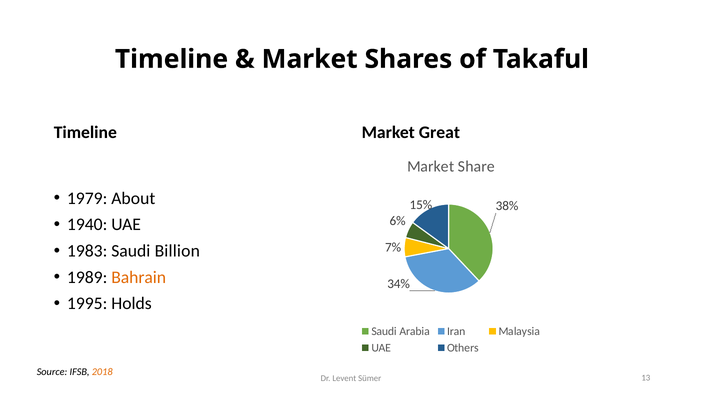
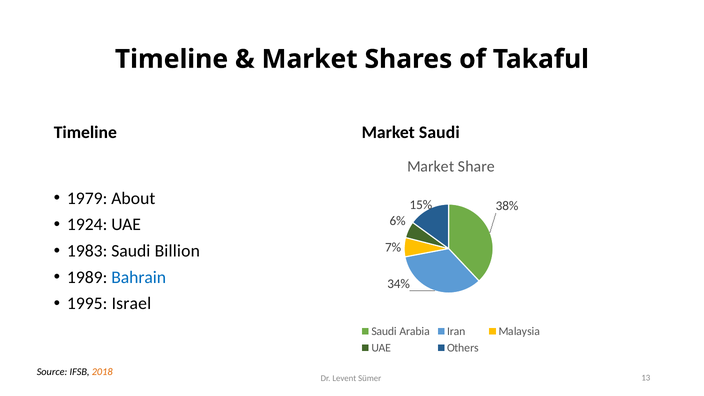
Market Great: Great -> Saudi (439, 132)
1940: 1940 -> 1924 (87, 225)
Bahrain colour: orange -> blue (139, 277)
Holds: Holds -> Israel (131, 304)
